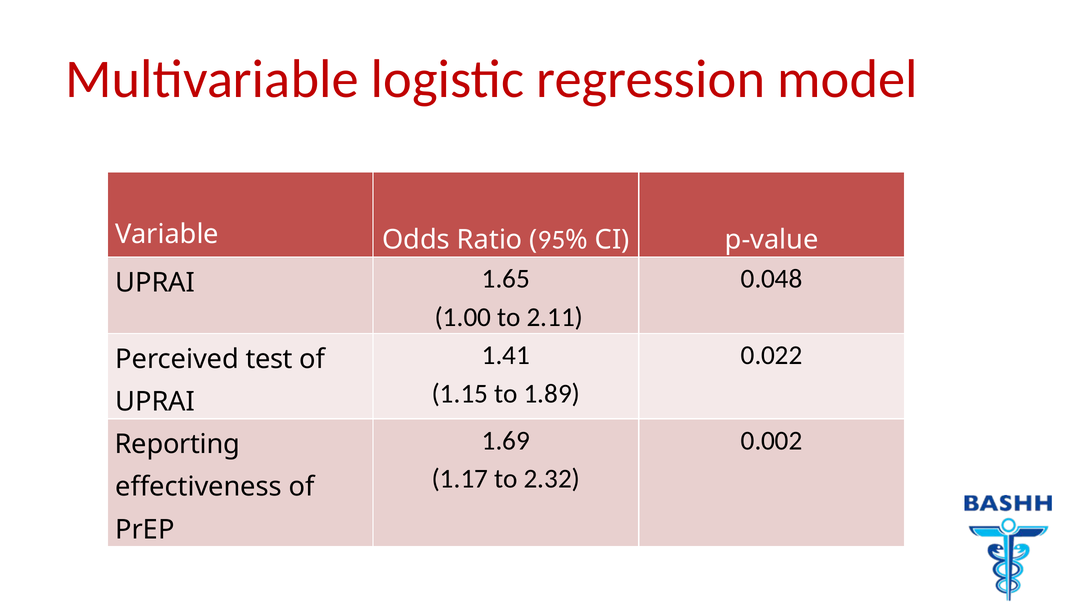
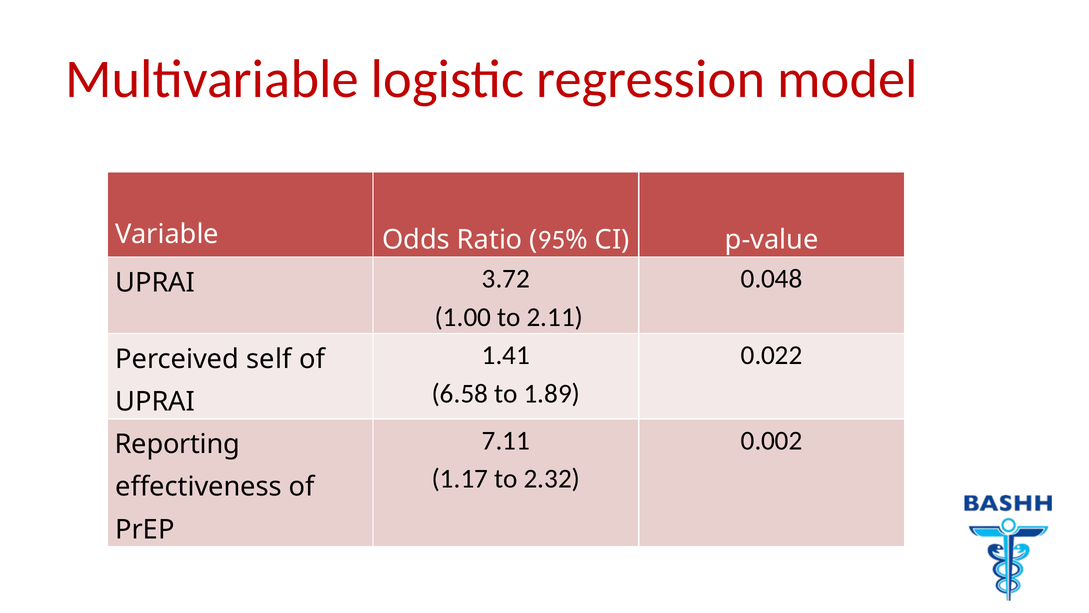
1.65: 1.65 -> 3.72 (506, 279)
test: test -> self (269, 359)
1.15: 1.15 -> 6.58 (460, 393)
1.69: 1.69 -> 7.11 (506, 440)
